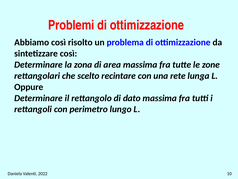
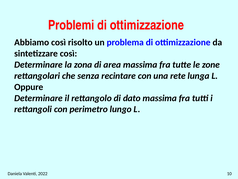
scelto: scelto -> senza (88, 76)
